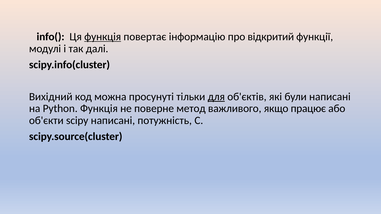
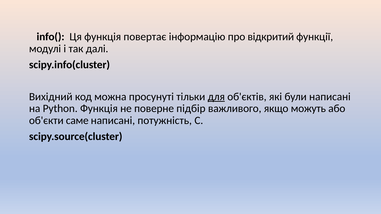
функція underline: present -> none (103, 37)
метод: метод -> підбір (191, 109)
працює: працює -> можуть (308, 109)
scipy: scipy -> саме (77, 121)
